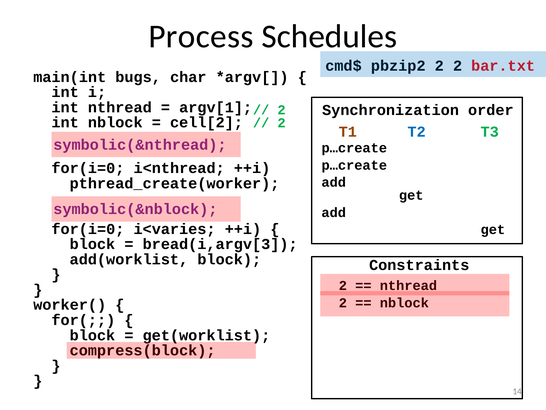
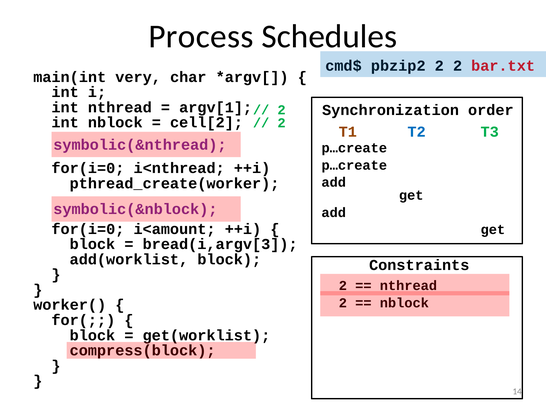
bugs: bugs -> very (138, 77)
i<varies: i<varies -> i<amount (175, 229)
